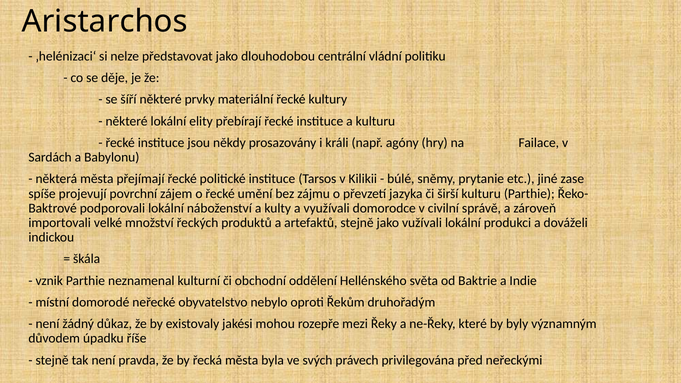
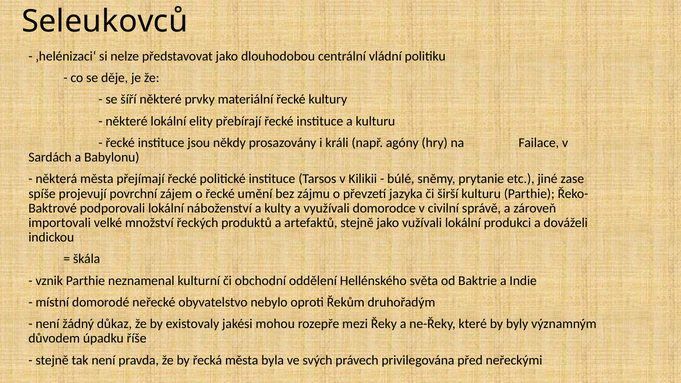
Aristarchos: Aristarchos -> Seleukovců (105, 21)
